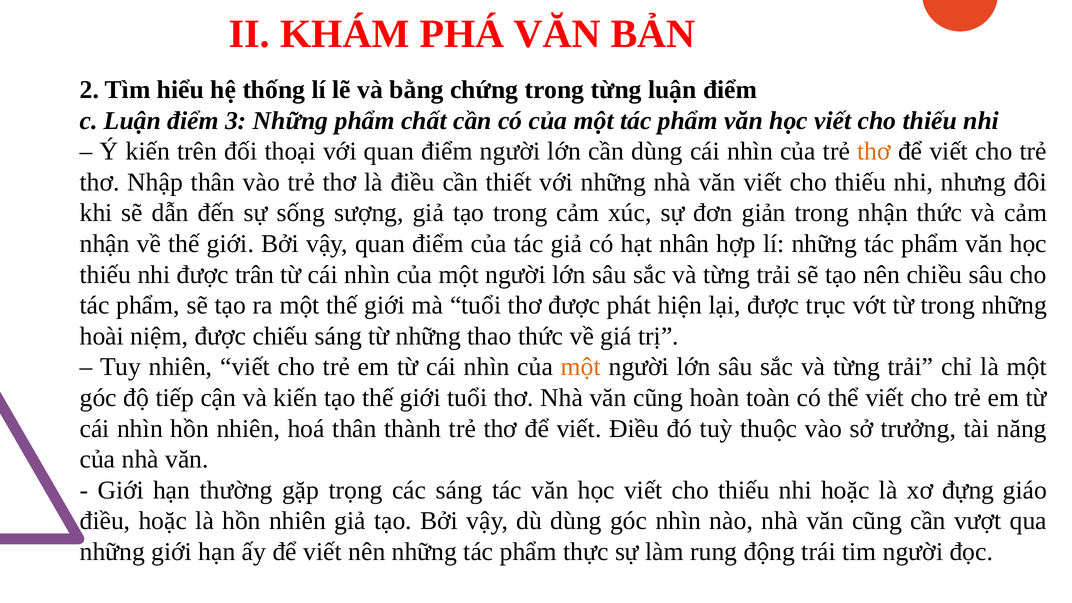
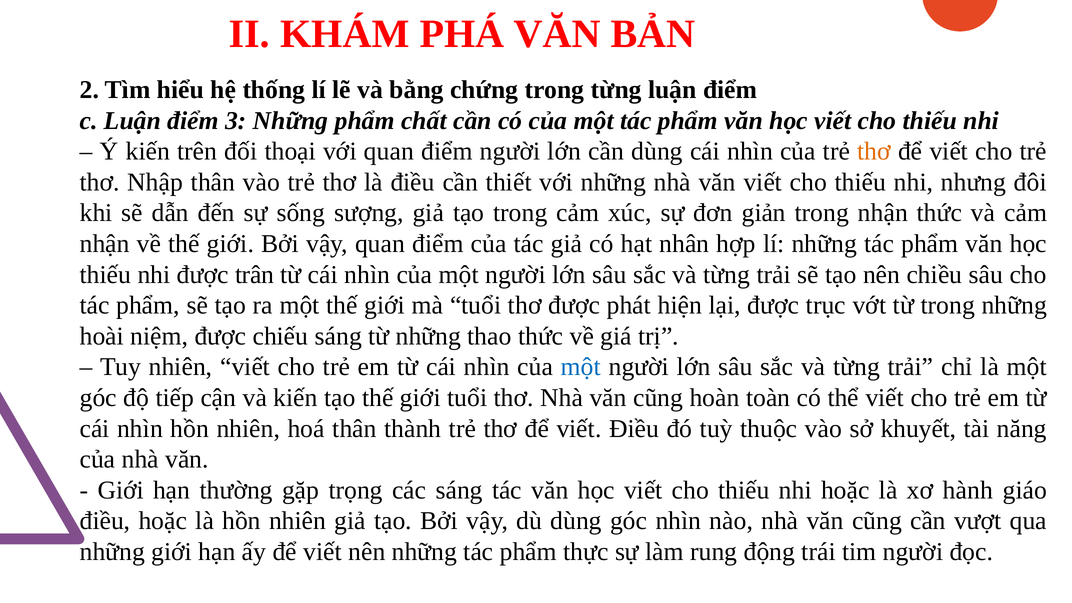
một colour: orange -> blue (581, 367)
trưởng: trưởng -> khuyết (918, 429)
đựng: đựng -> hành (968, 490)
